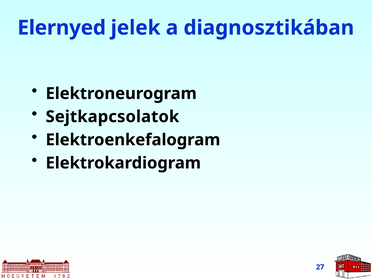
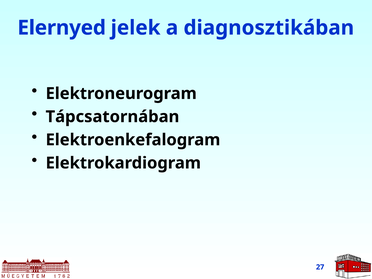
Sejtkapcsolatok: Sejtkapcsolatok -> Tápcsatornában (112, 117)
